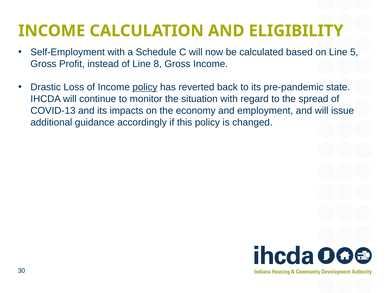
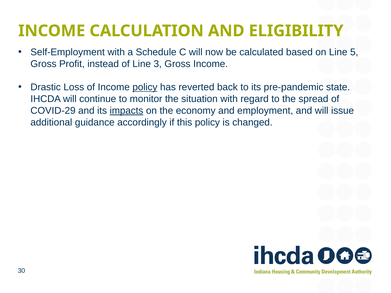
8: 8 -> 3 (158, 64)
COVID-13: COVID-13 -> COVID-29 (53, 111)
impacts underline: none -> present (127, 111)
